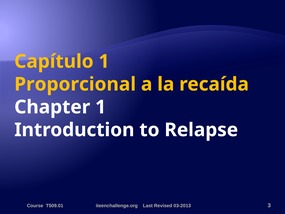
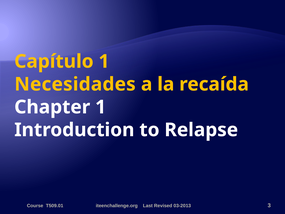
Proporcional: Proporcional -> Necesidades (75, 84)
